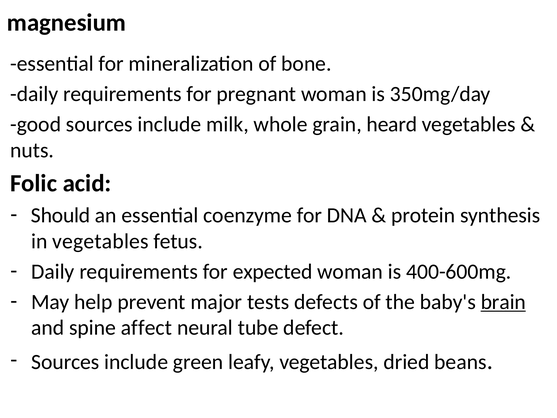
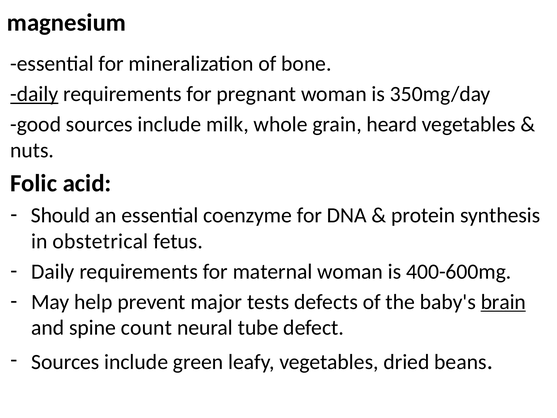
daily underline: none -> present (34, 94)
in vegetables: vegetables -> obstetrical (100, 241)
expected: expected -> maternal (273, 271)
affect: affect -> count (146, 328)
